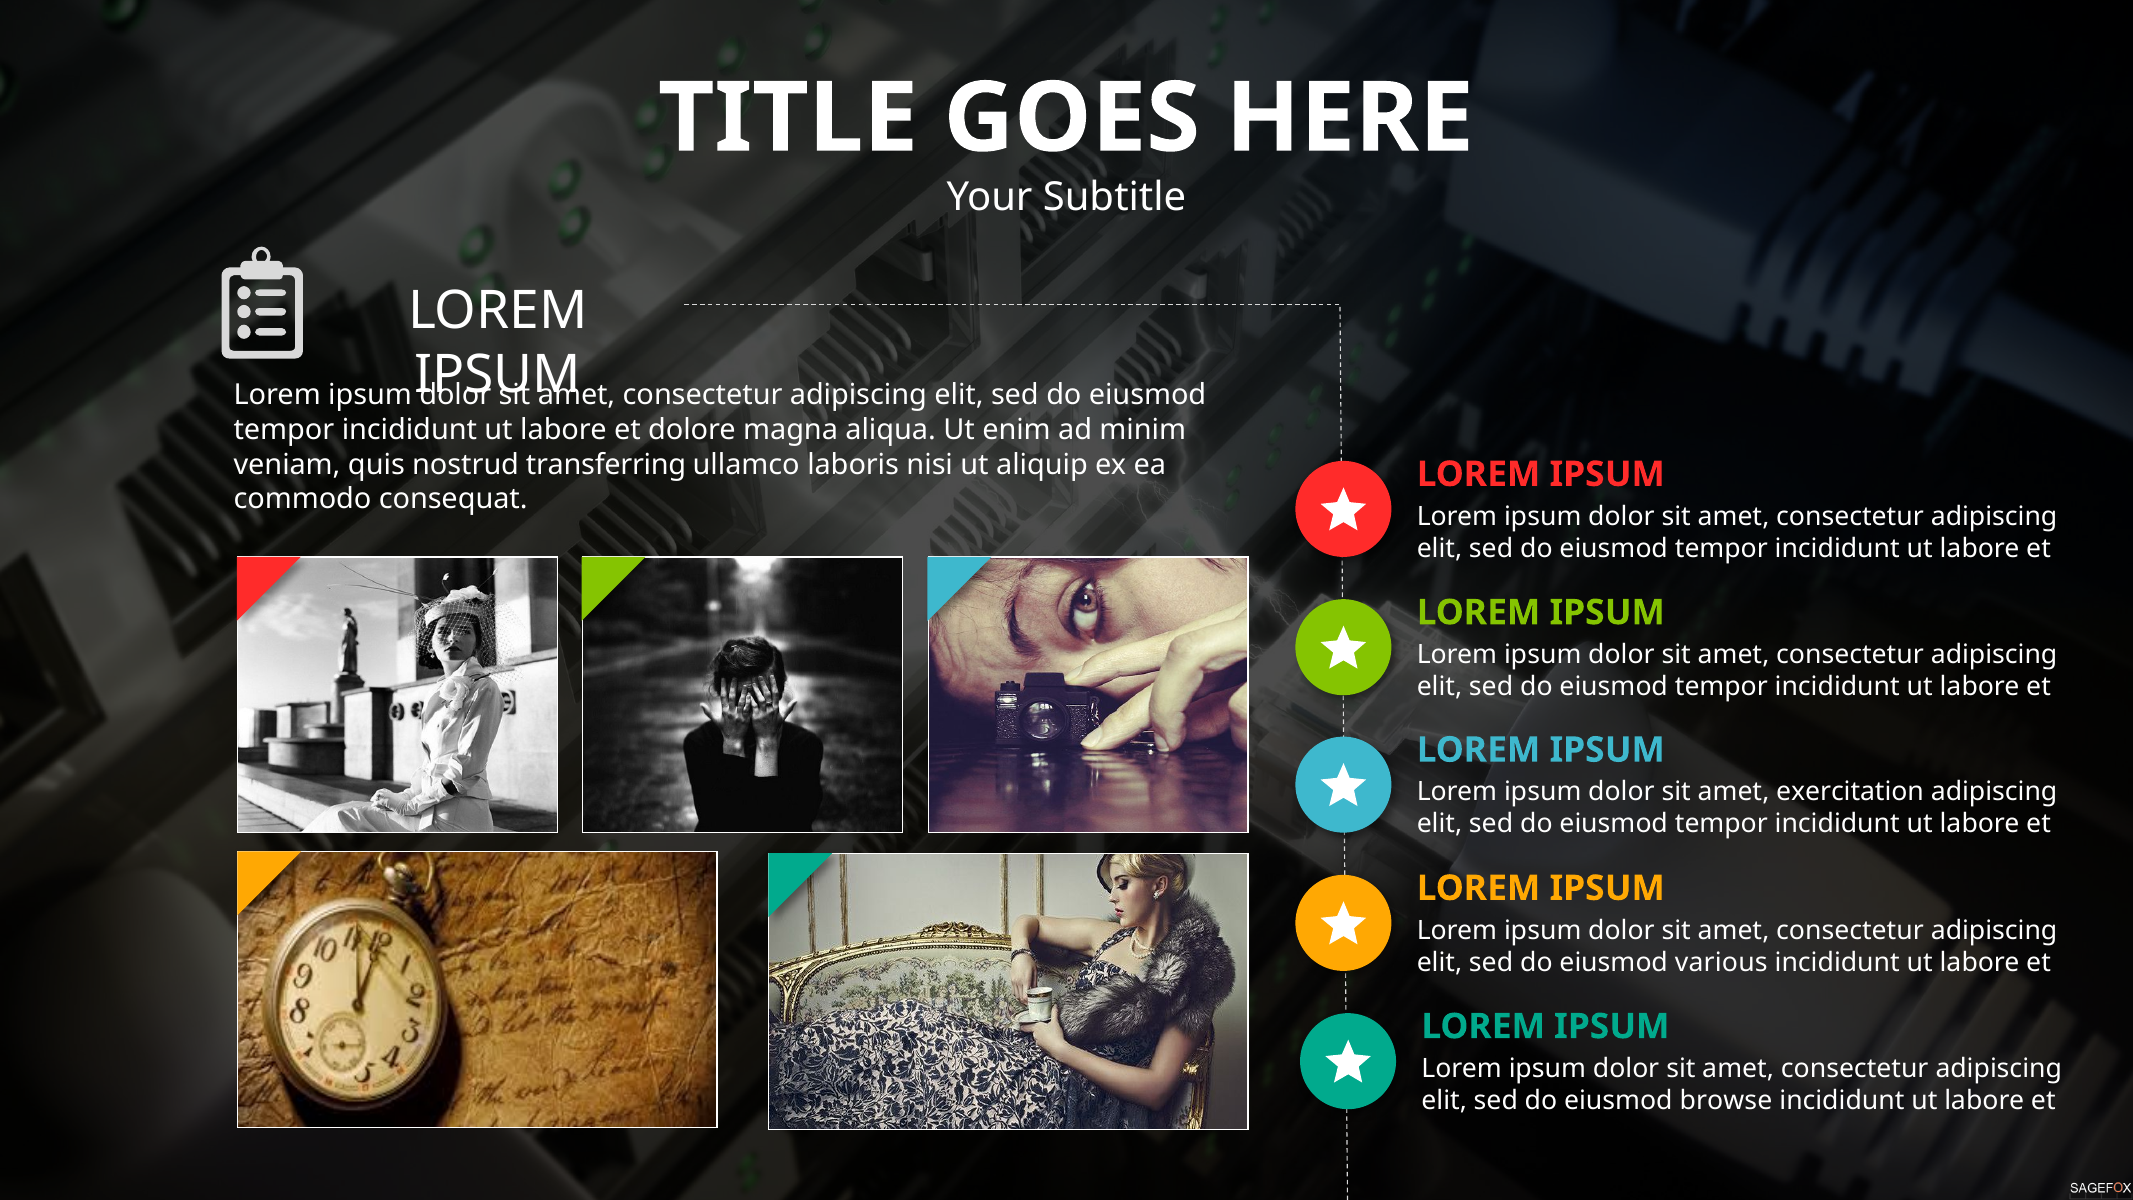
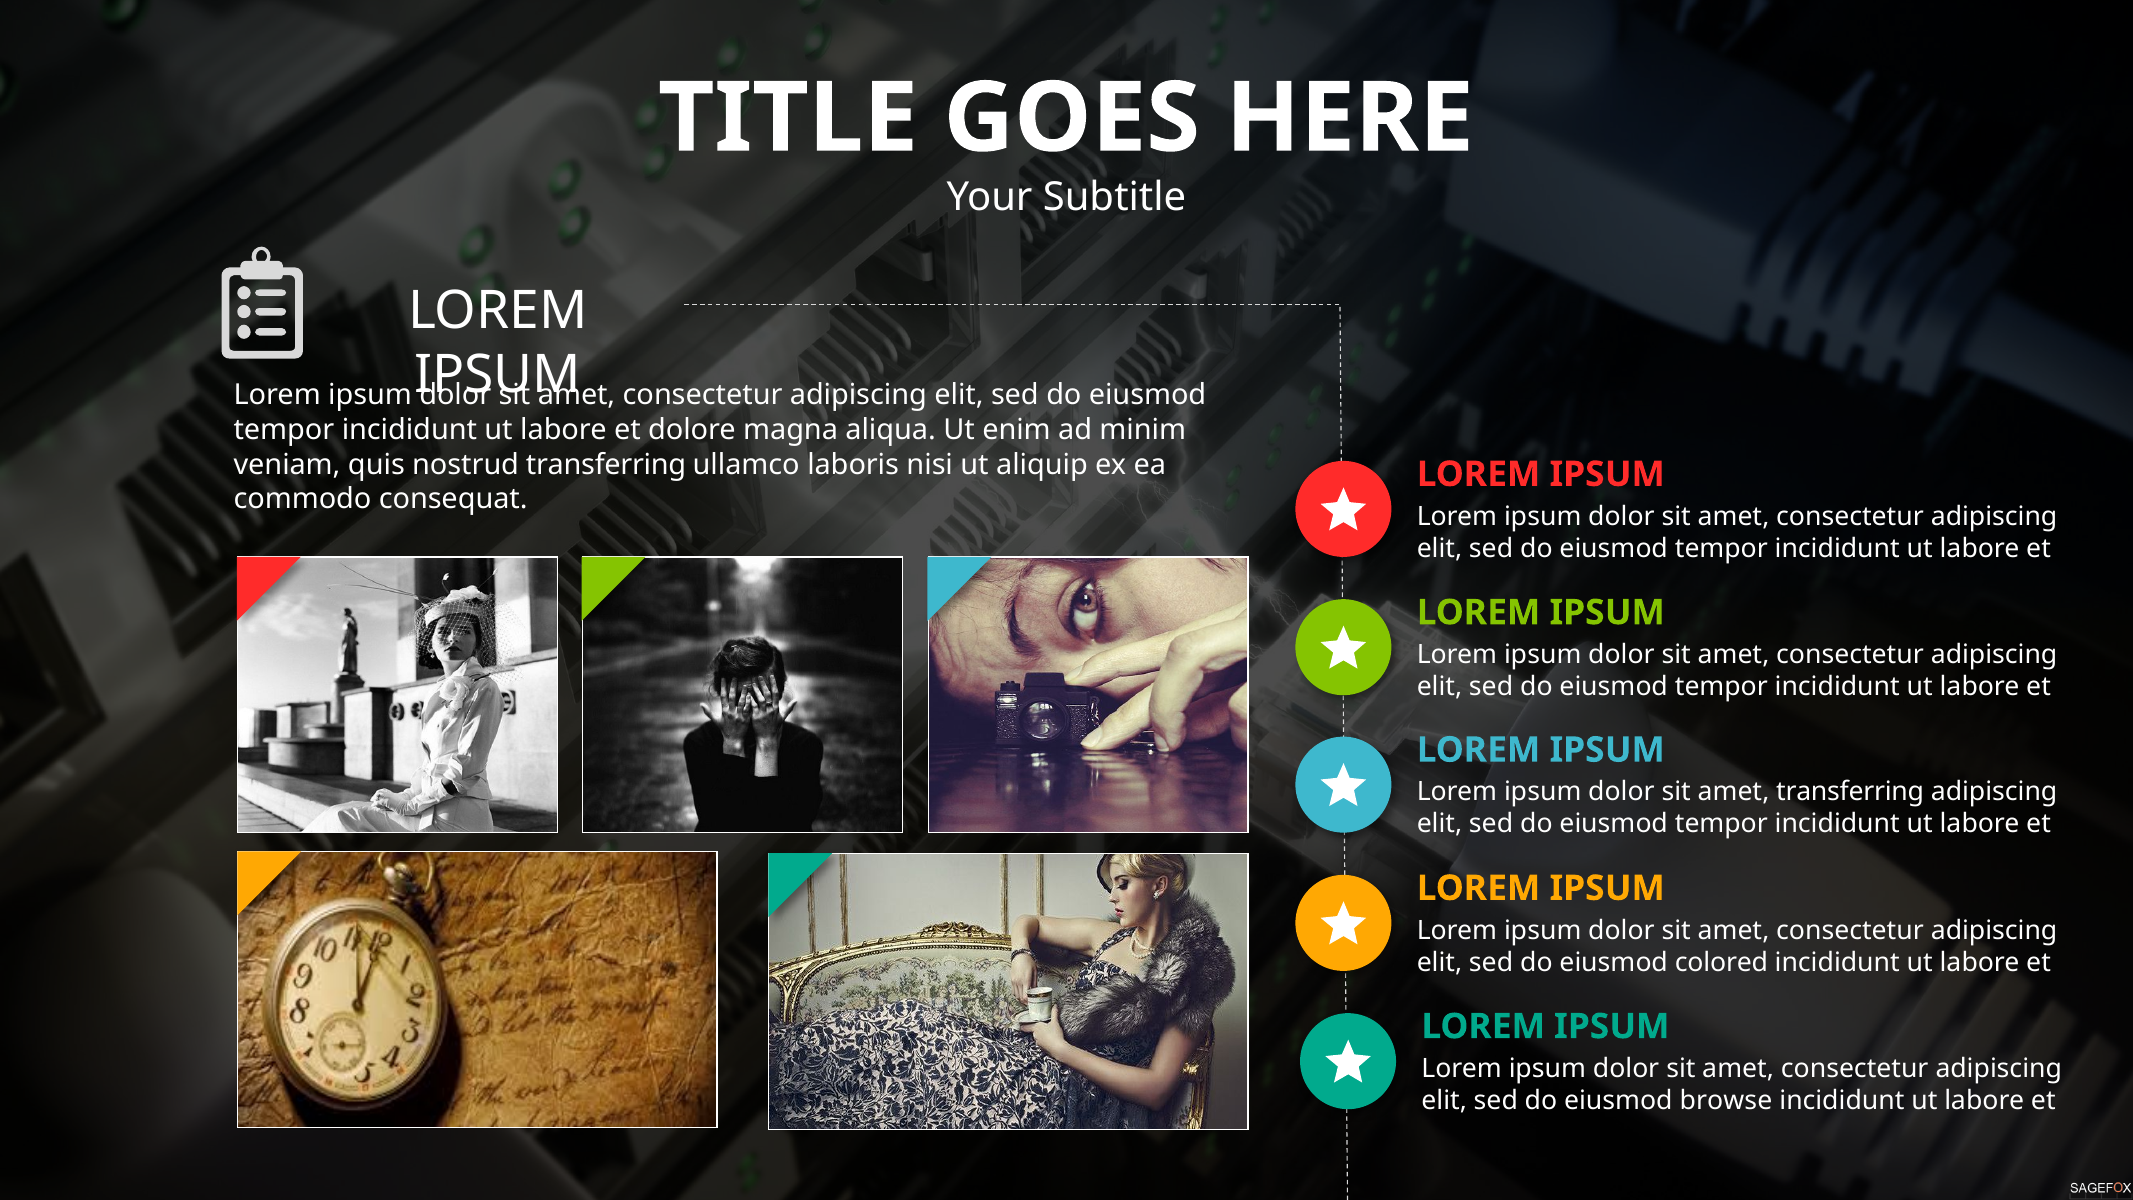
amet exercitation: exercitation -> transferring (1850, 792)
various: various -> colored (1721, 962)
